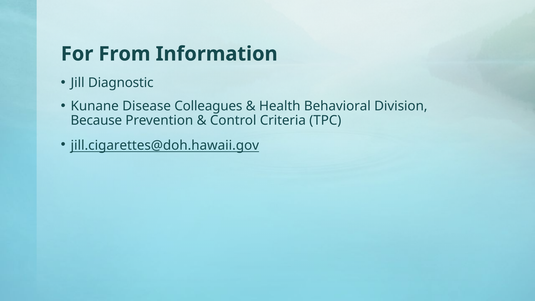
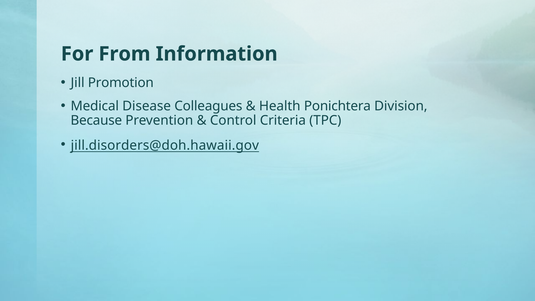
Diagnostic: Diagnostic -> Promotion (121, 83)
Kunane: Kunane -> Medical (95, 106)
Behavioral: Behavioral -> Ponichtera (337, 106)
jill.cigarettes@doh.hawaii.gov: jill.cigarettes@doh.hawaii.gov -> jill.disorders@doh.hawaii.gov (165, 145)
